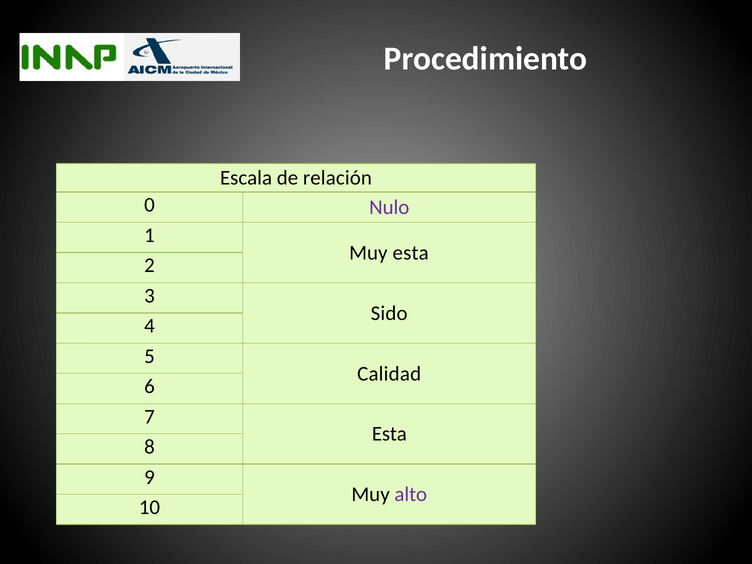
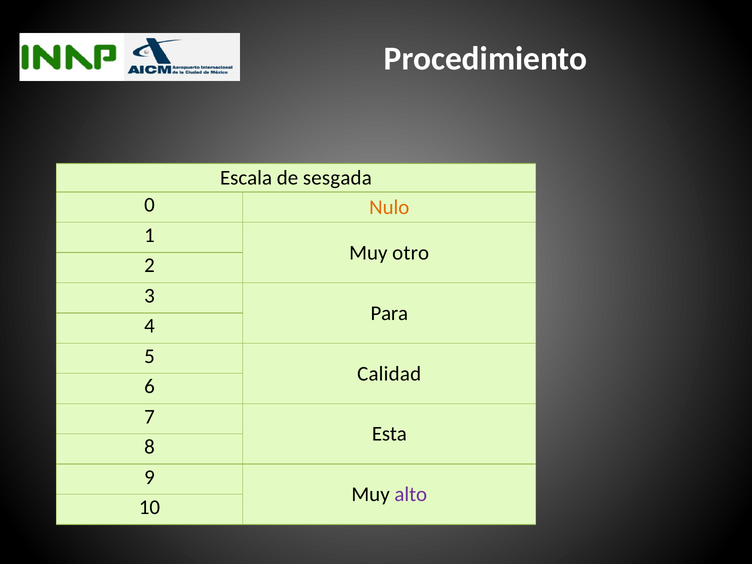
relación: relación -> sesgada (337, 178)
Nulo colour: purple -> orange (389, 207)
Muy esta: esta -> otro (411, 253)
Sido: Sido -> Para (389, 313)
